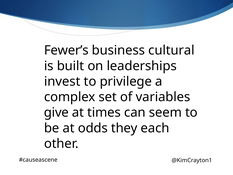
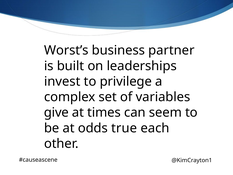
Fewer’s: Fewer’s -> Worst’s (66, 50)
cultural: cultural -> partner (171, 50)
they: they -> true (124, 128)
